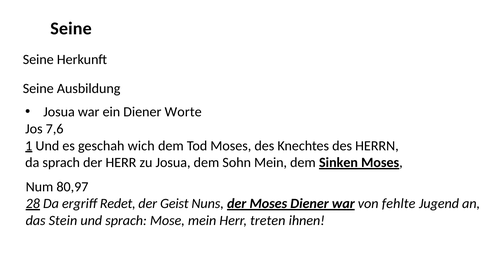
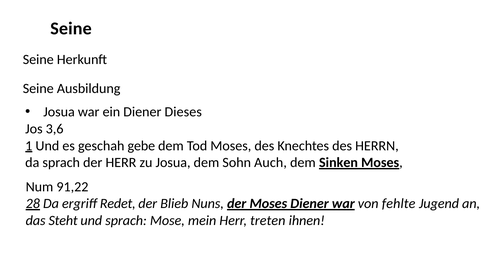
Worte: Worte -> Dieses (183, 112)
7,6: 7,6 -> 3,6 (55, 129)
wich: wich -> gebe (141, 146)
Sohn Mein: Mein -> Auch (270, 163)
80,97: 80,97 -> 91,22 (72, 187)
Geist: Geist -> Blieb (174, 204)
Stein: Stein -> Steht (63, 221)
